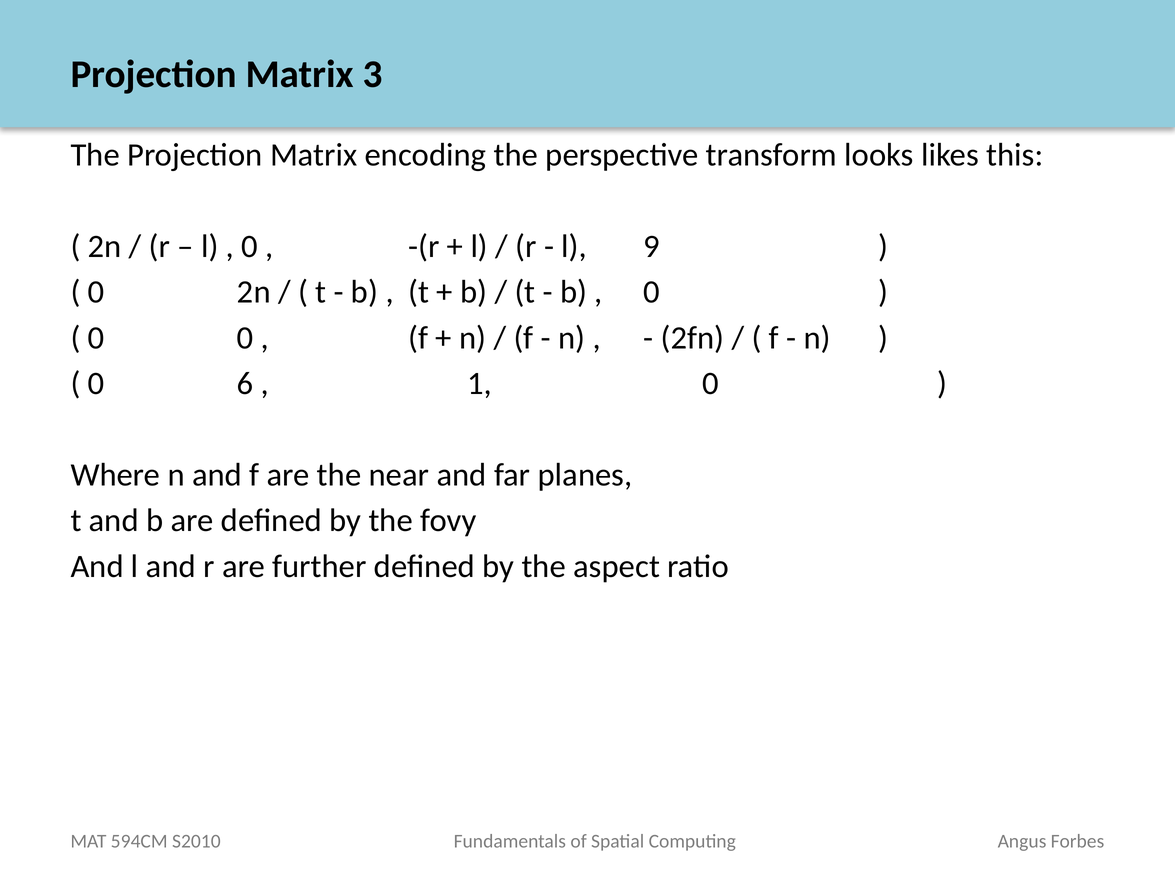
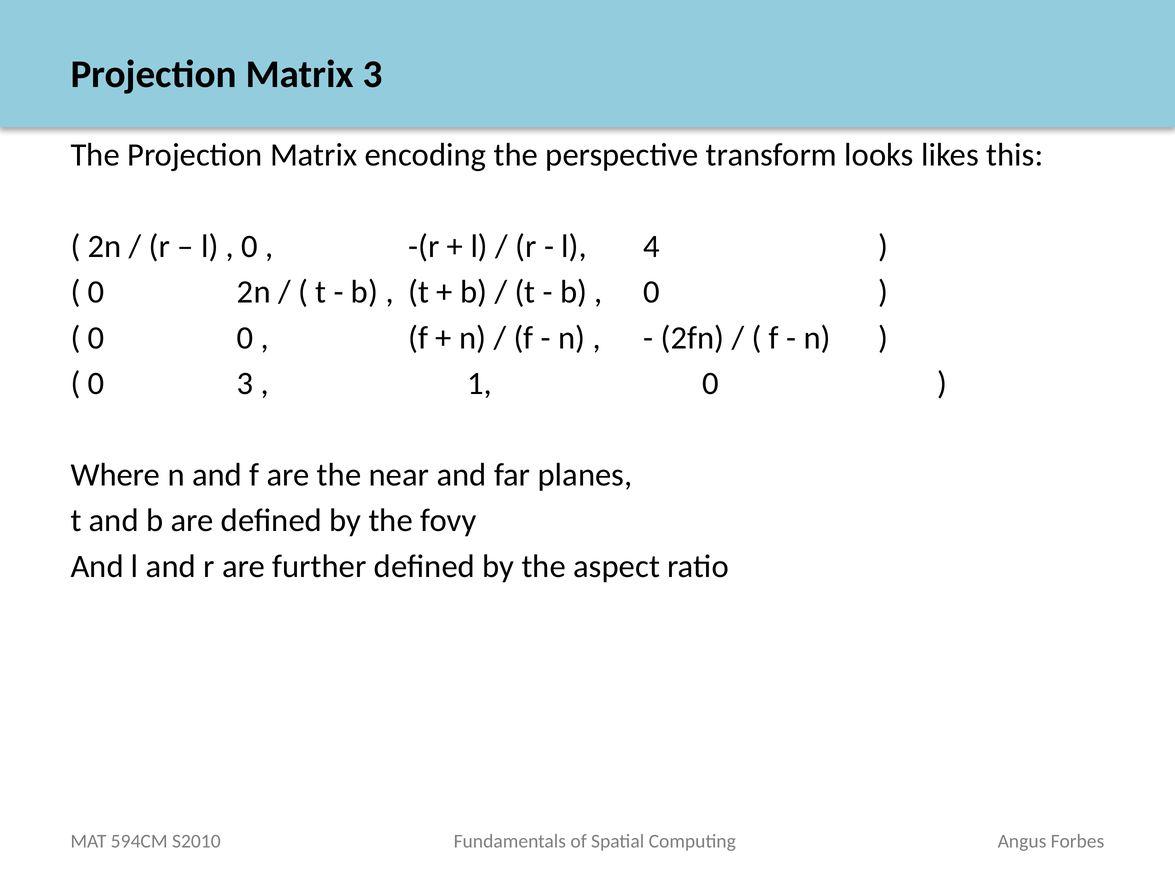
9: 9 -> 4 (652, 246)
0 6: 6 -> 3 (245, 384)
